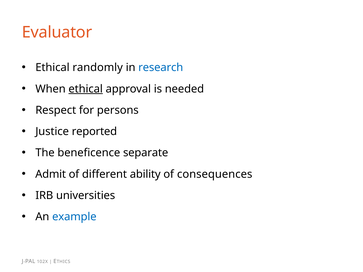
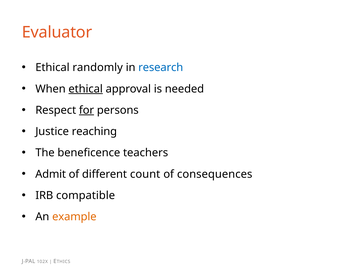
for underline: none -> present (87, 110)
reported: reported -> reaching (94, 132)
separate: separate -> teachers (146, 153)
ability: ability -> count (145, 174)
universities: universities -> compatible (86, 196)
example colour: blue -> orange (74, 217)
